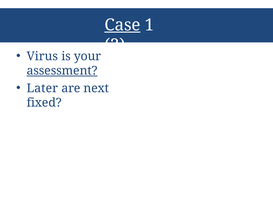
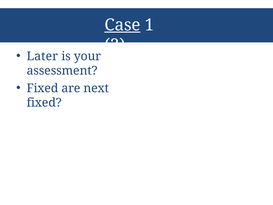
Virus: Virus -> Later (42, 56)
assessment underline: present -> none (62, 71)
Later: Later -> Fixed (42, 88)
